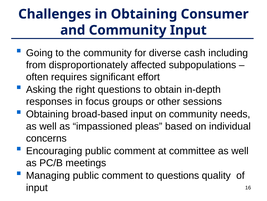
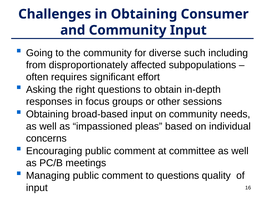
cash: cash -> such (195, 53)
